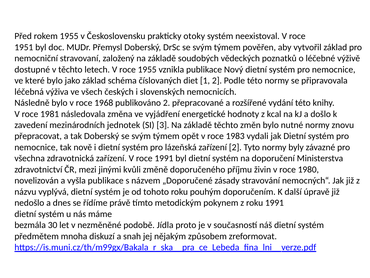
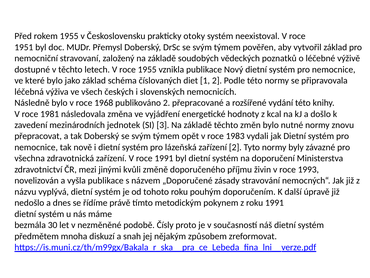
1980: 1980 -> 1993 (308, 169)
Jídla: Jídla -> Čísly (165, 225)
